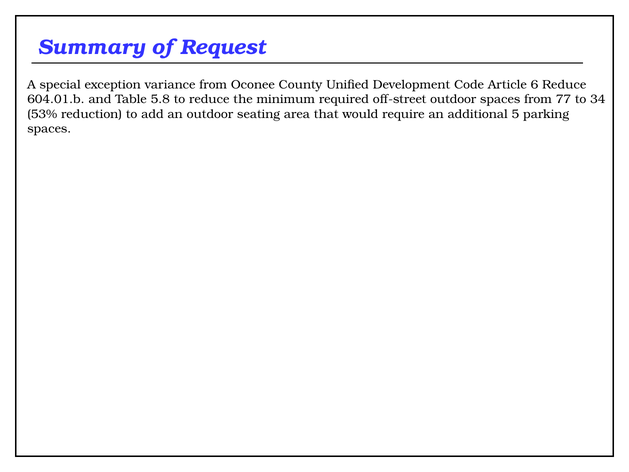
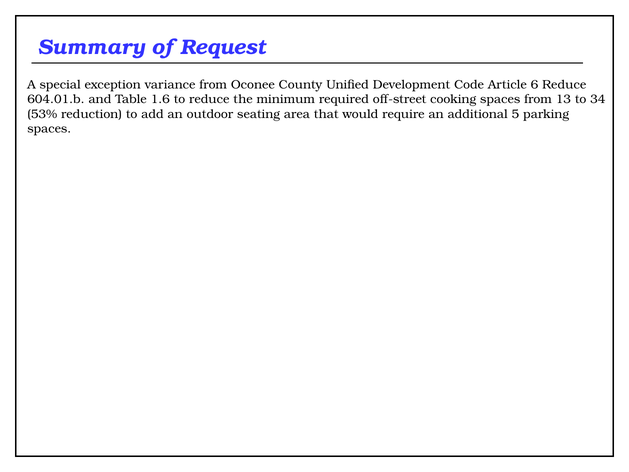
5.8: 5.8 -> 1.6 (160, 99)
off-street outdoor: outdoor -> cooking (453, 99)
77: 77 -> 13 (563, 99)
